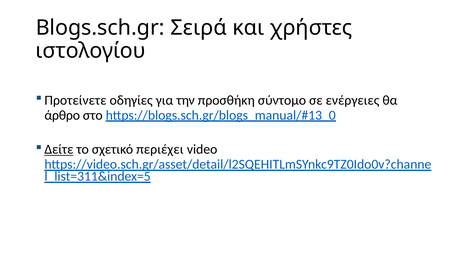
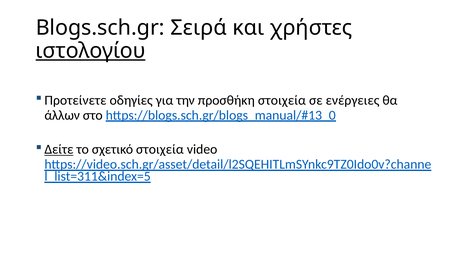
ιστολογίου underline: none -> present (91, 51)
προσθήκη σύντομο: σύντομο -> στοιχεία (282, 100)
άρθρο: άρθρο -> άλλων (62, 115)
σχετικό περιέχει: περιέχει -> στοιχεία (160, 150)
